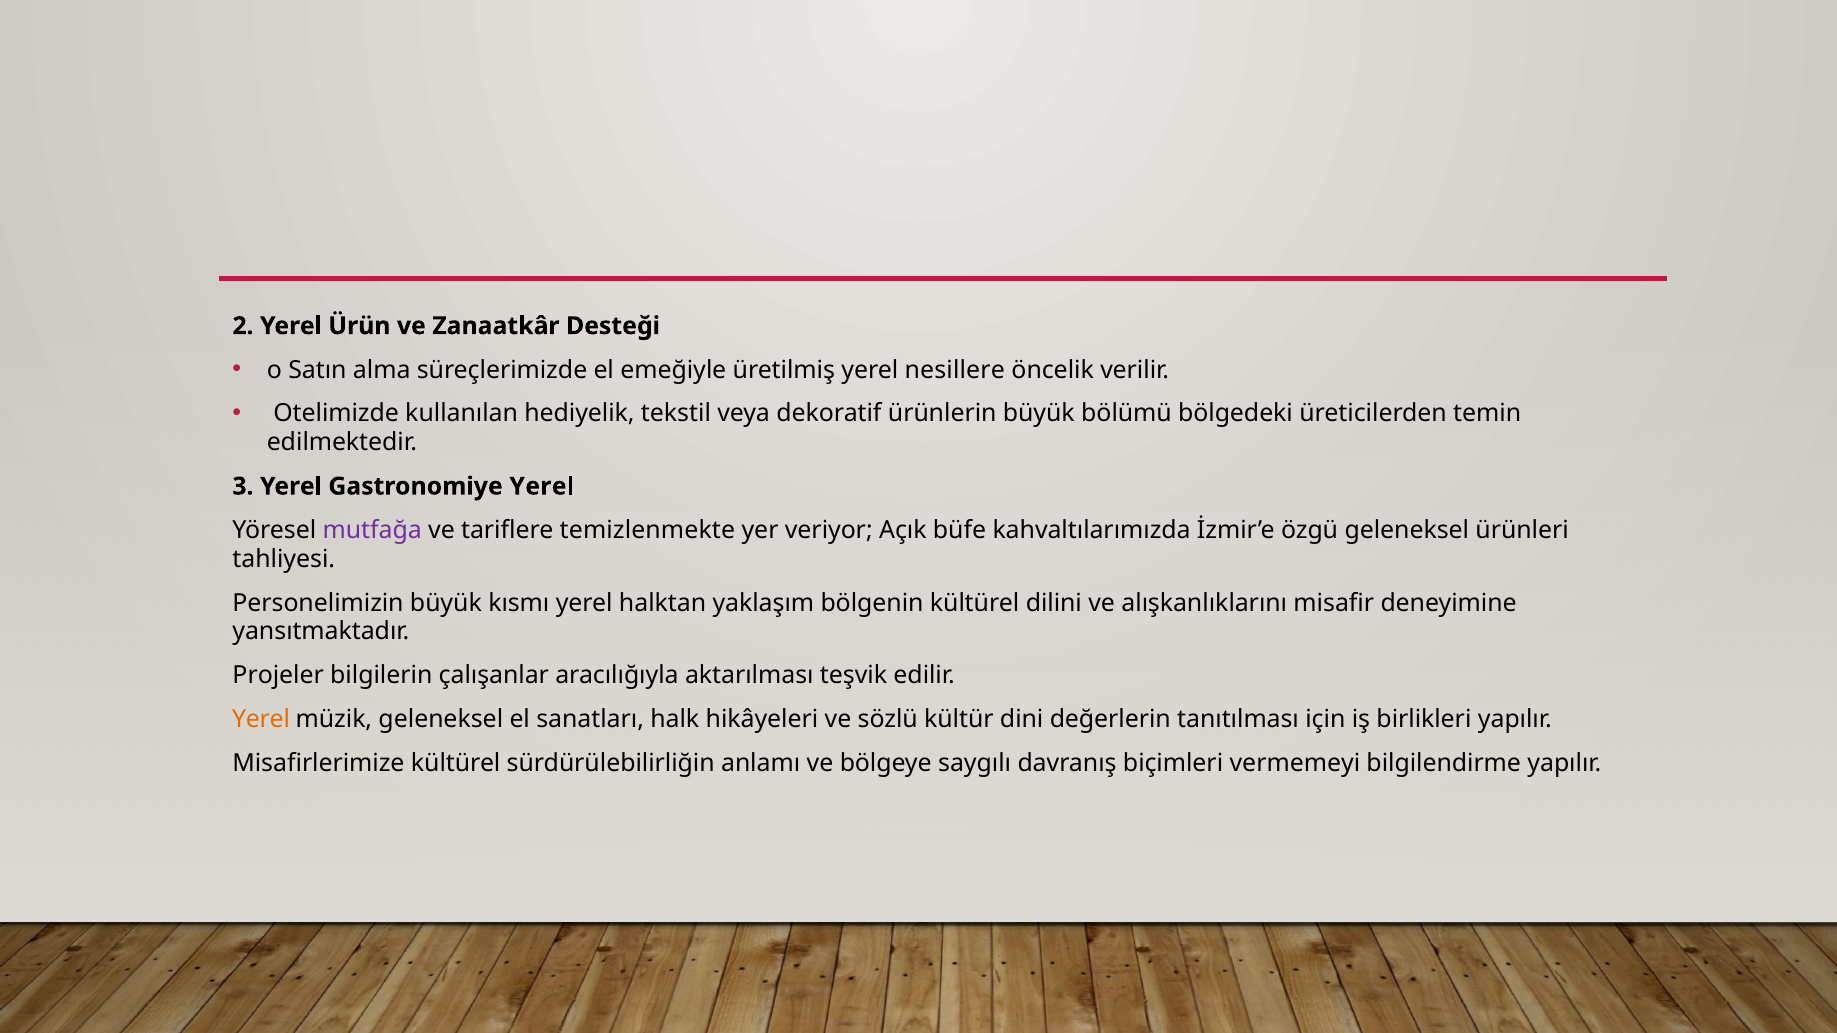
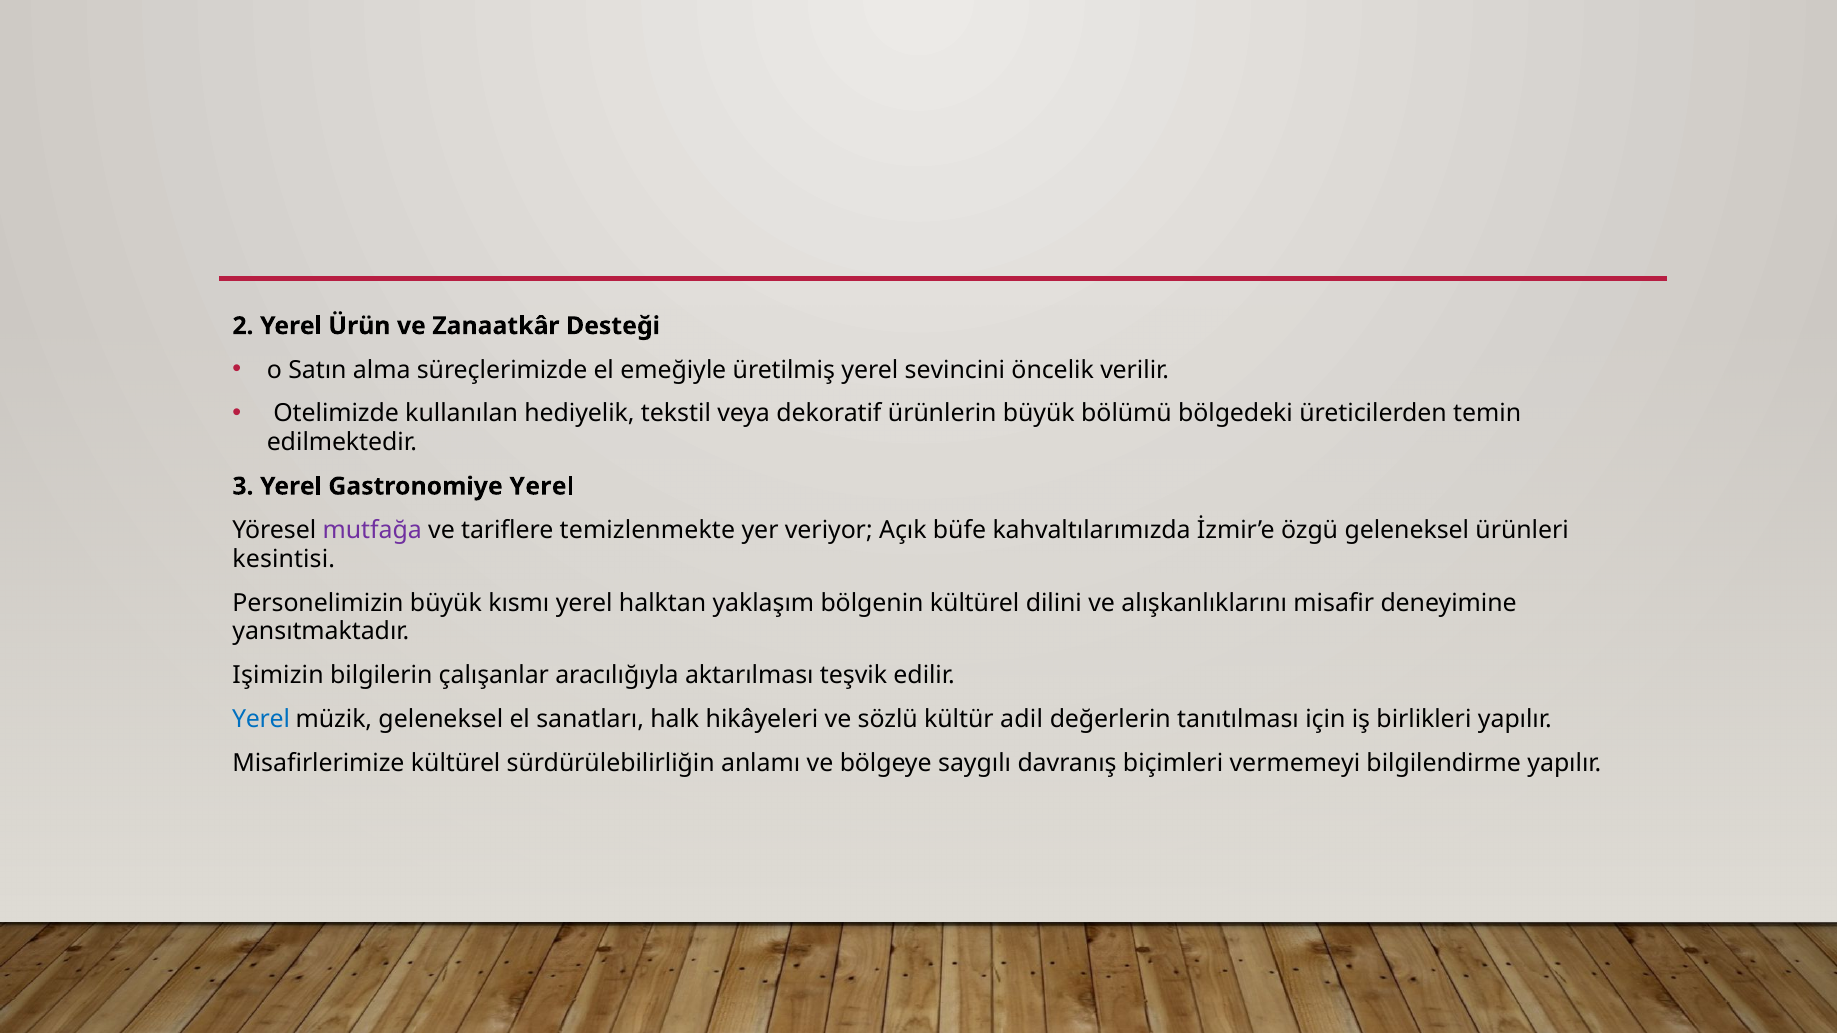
nesillere: nesillere -> sevincini (955, 370)
tahliyesi: tahliyesi -> kesintisi (284, 559)
Projeler: Projeler -> Işimizin (278, 676)
Yerel colour: orange -> blue (261, 719)
dini: dini -> adil (1022, 719)
